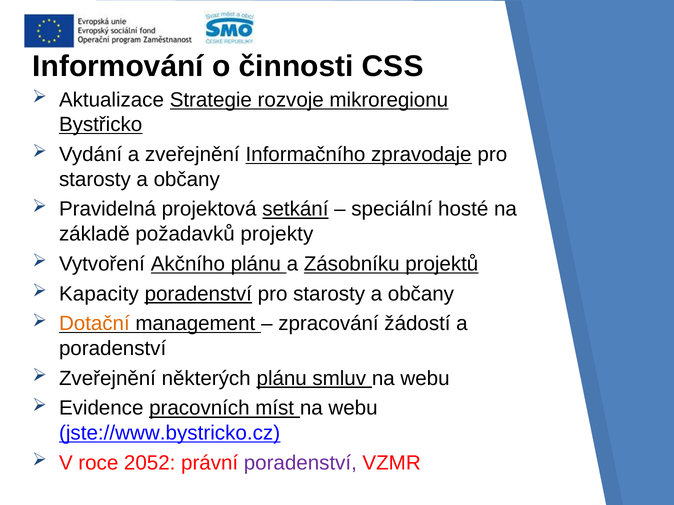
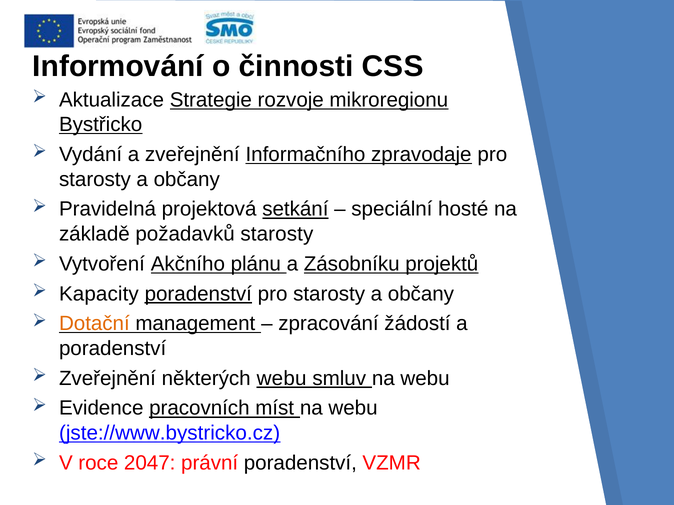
požadavků projekty: projekty -> starosty (277, 234)
některých plánu: plánu -> webu (282, 379)
2052: 2052 -> 2047 (150, 463)
poradenství colour: purple -> black (300, 463)
